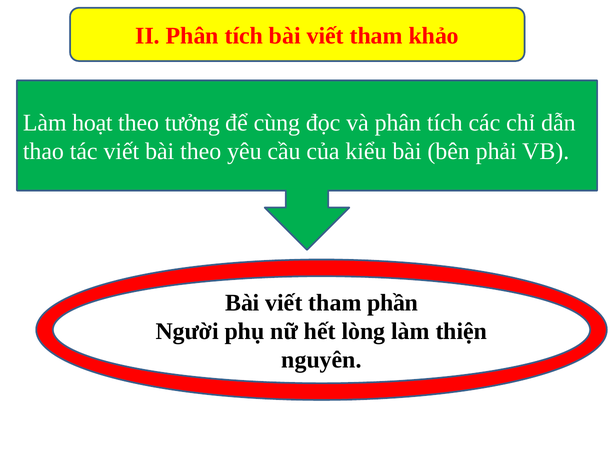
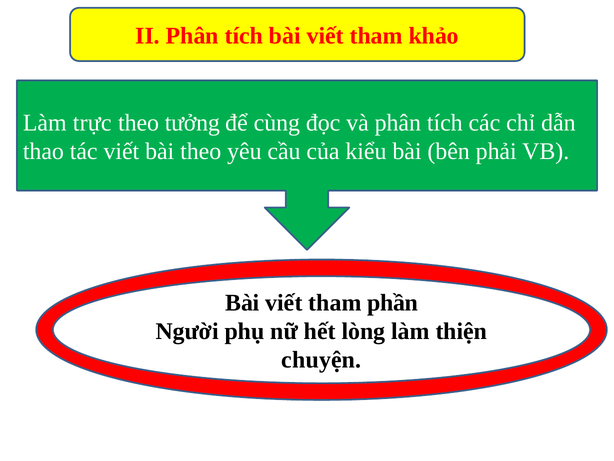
hoạt: hoạt -> trực (92, 123)
nguyên: nguyên -> chuyện (321, 360)
